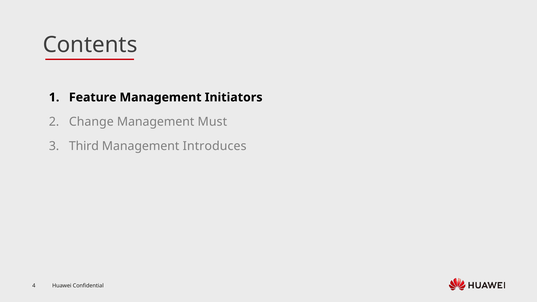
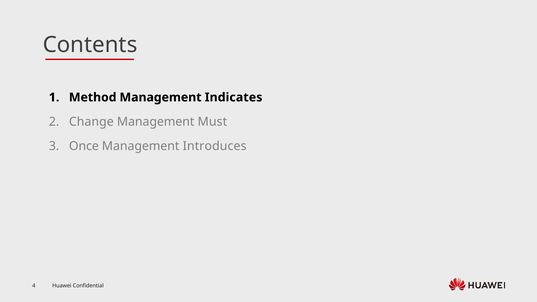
Feature: Feature -> Method (93, 97)
Initiators: Initiators -> Indicates (234, 97)
Third: Third -> Once (84, 146)
